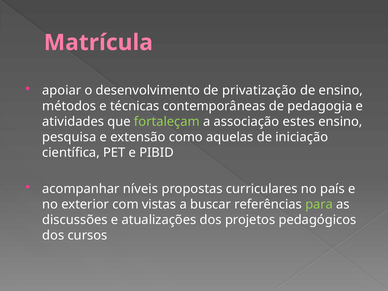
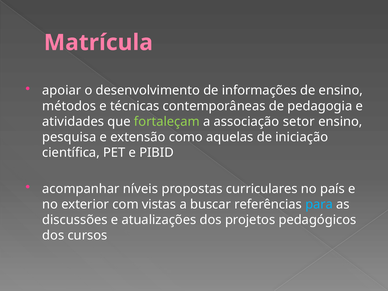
privatização: privatização -> informações (259, 90)
estes: estes -> setor (299, 122)
para colour: light green -> light blue (319, 204)
